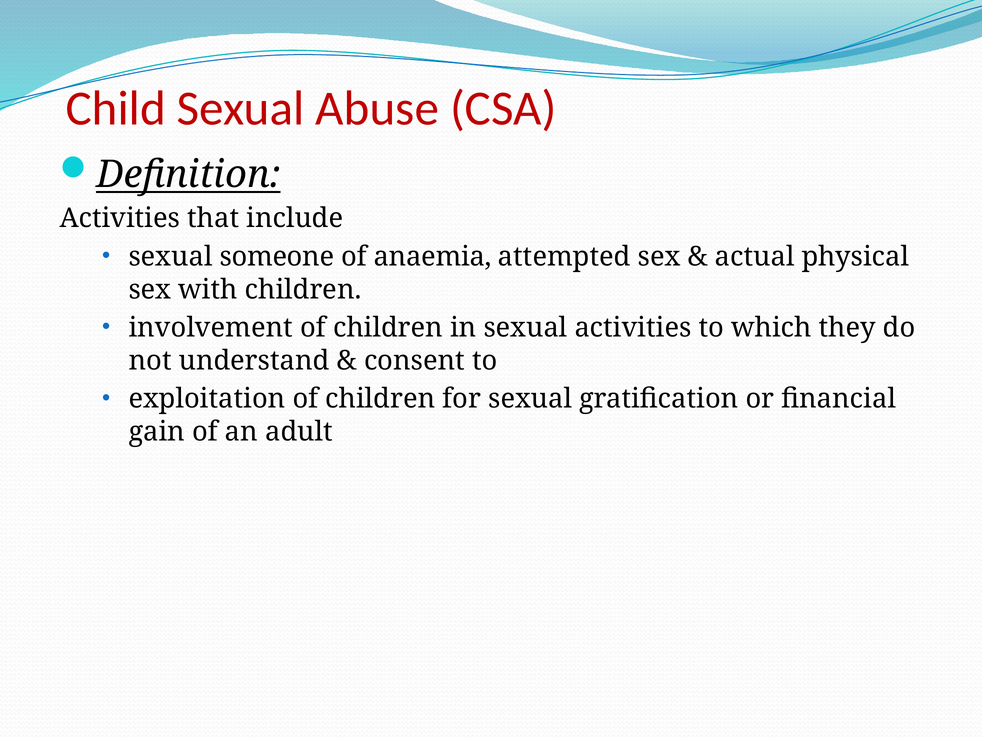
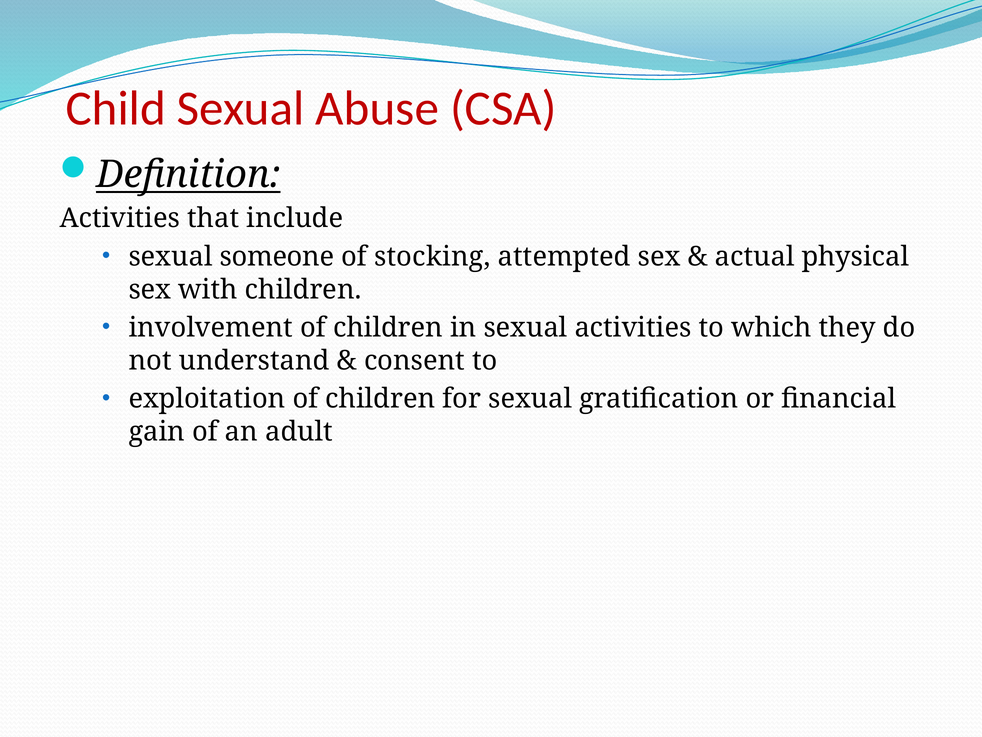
anaemia: anaemia -> stocking (432, 257)
